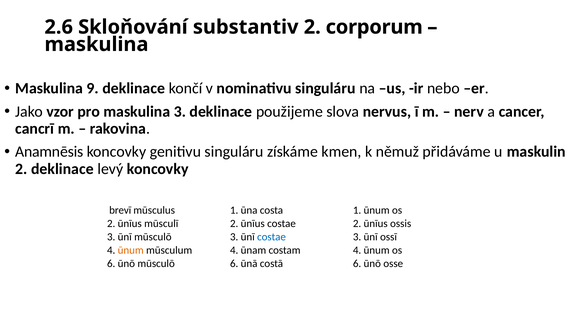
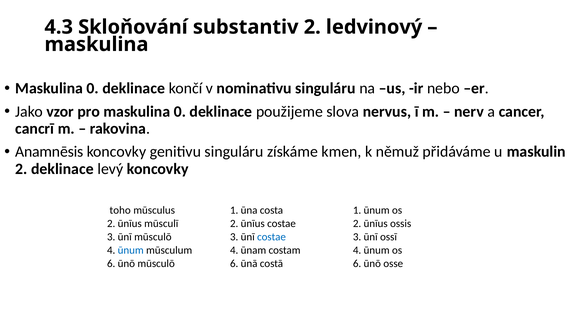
2.6: 2.6 -> 4.3 (59, 27)
corporum: corporum -> ledvinový (374, 27)
9: 9 -> 0 (93, 88)
pro maskulina 3: 3 -> 0 (180, 112)
brevī: brevī -> toho (120, 210)
ūnum colour: orange -> blue (131, 250)
